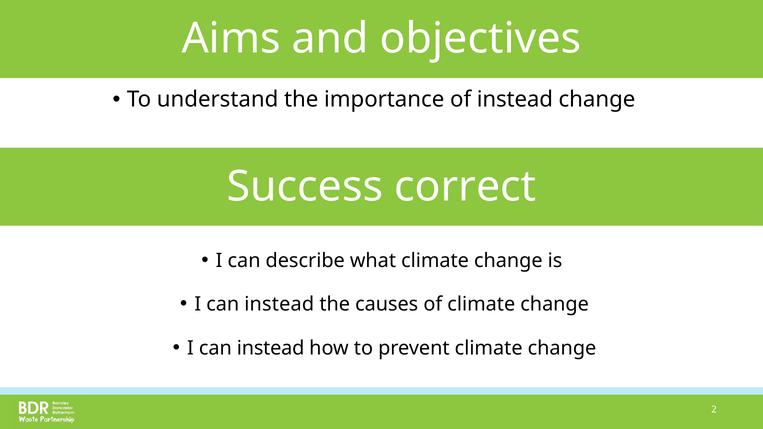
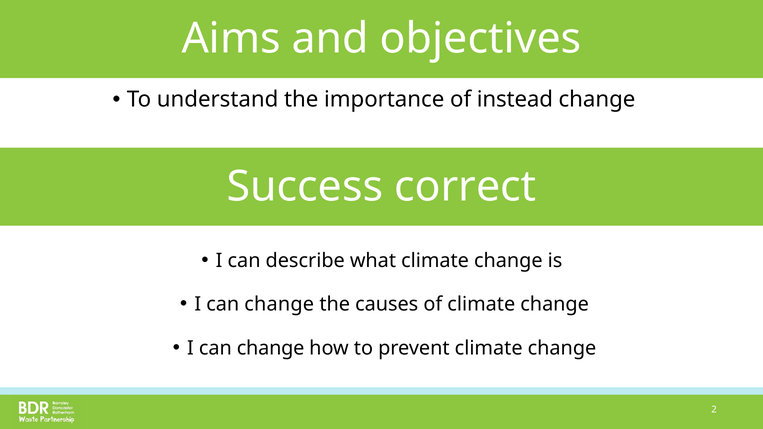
instead: instead -> change (279, 304)
instead: instead -> change (271, 348)
